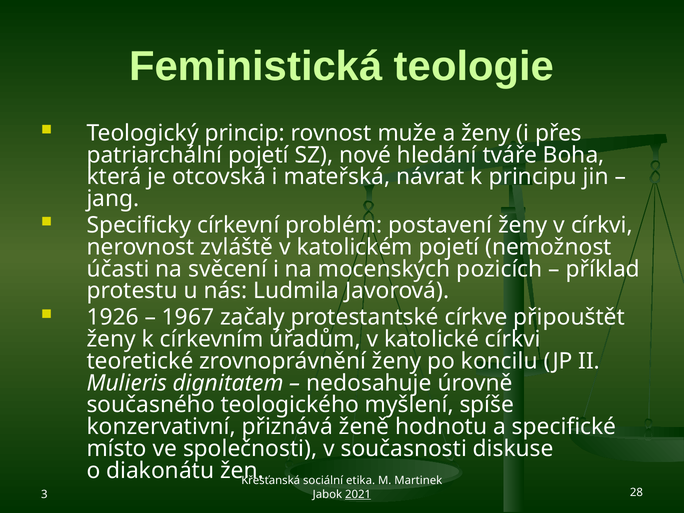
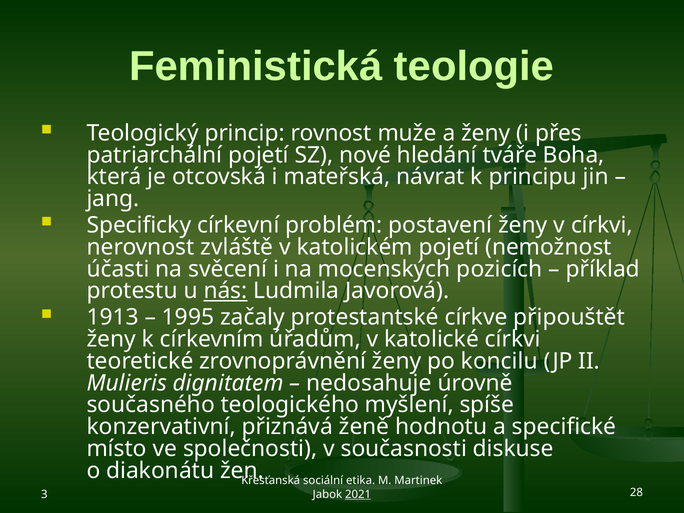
nás underline: none -> present (226, 291)
1926: 1926 -> 1913 (113, 317)
1967: 1967 -> 1995 (188, 317)
